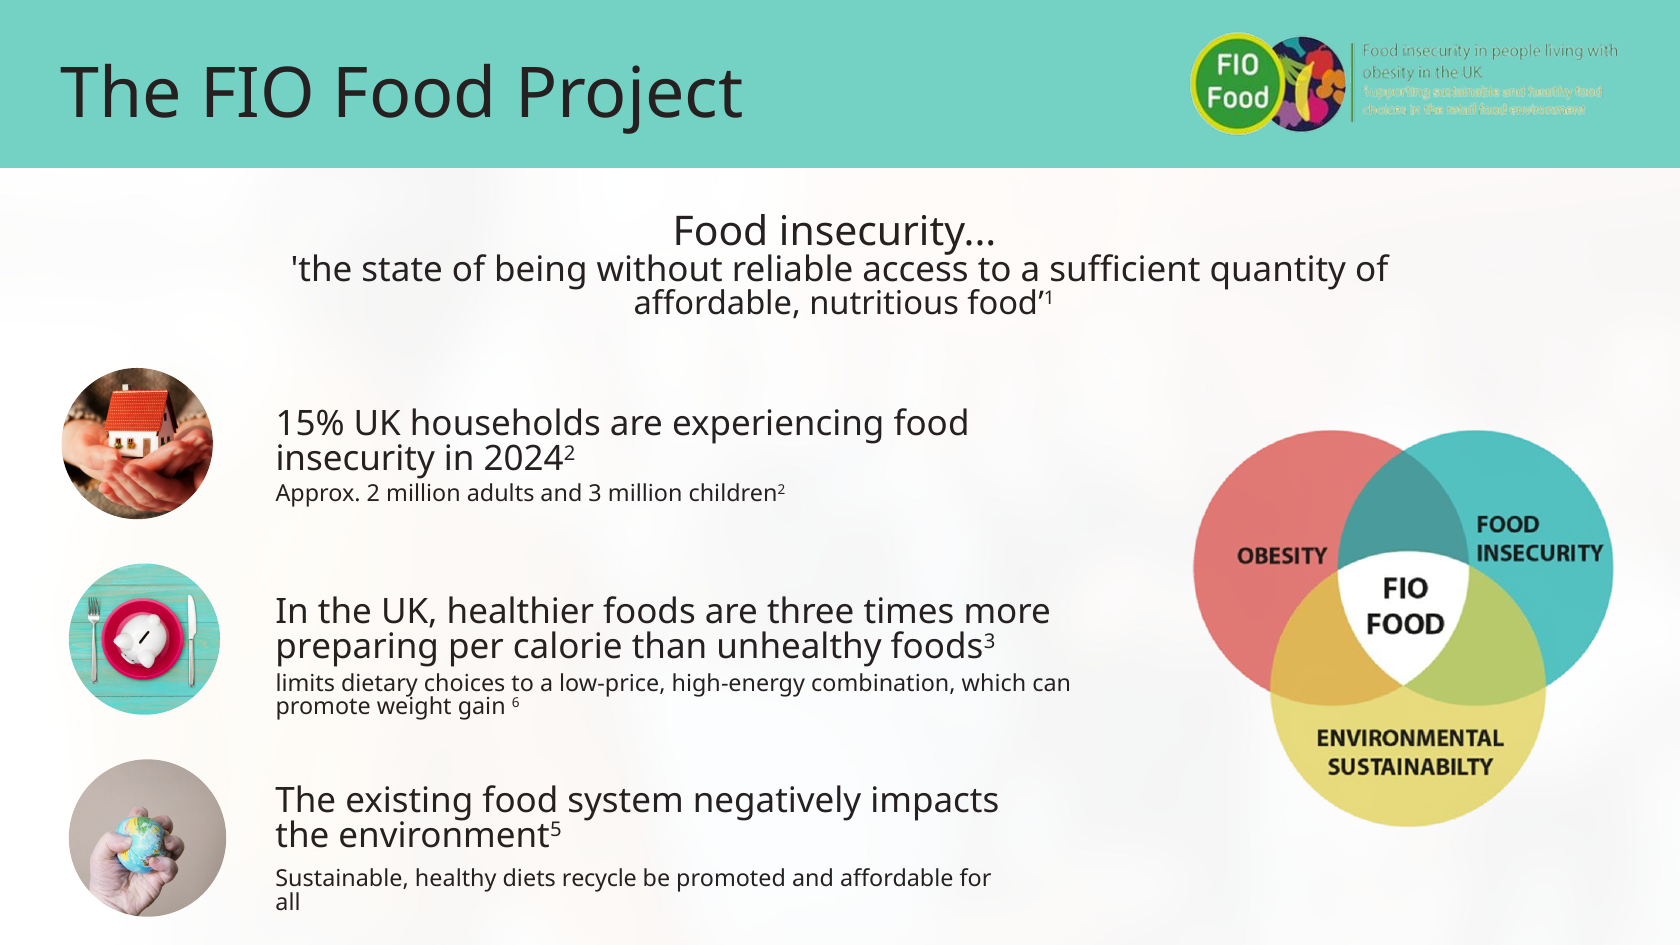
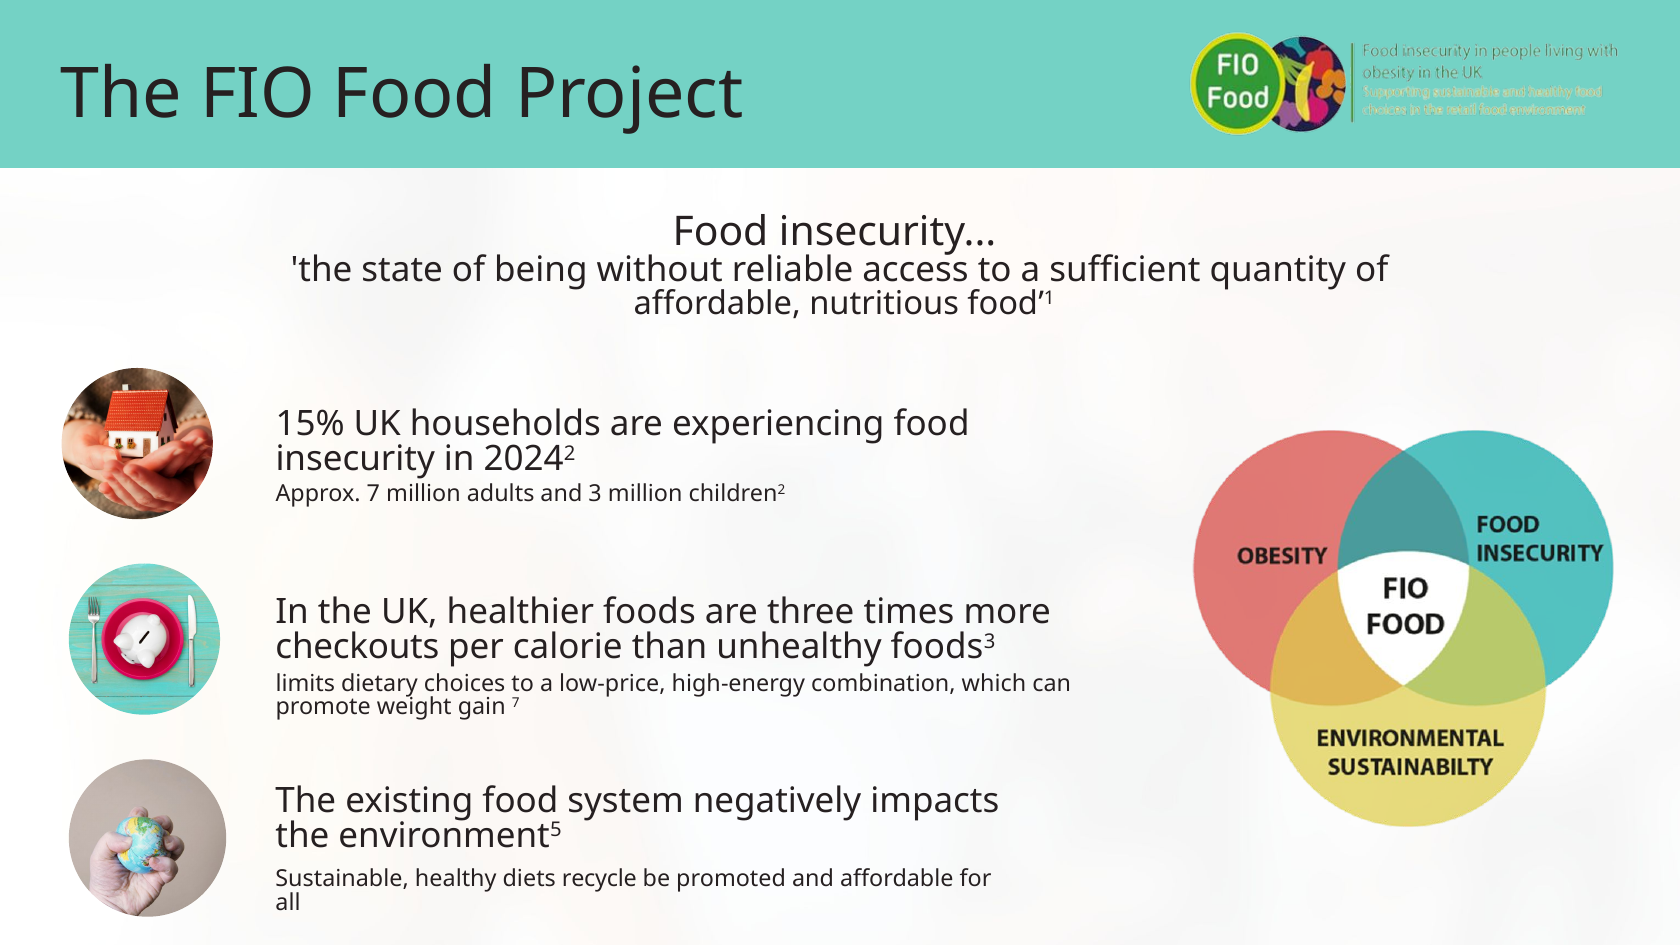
Approx 2: 2 -> 7 (373, 494)
preparing: preparing -> checkouts (357, 647)
gain 6: 6 -> 7 (516, 703)
